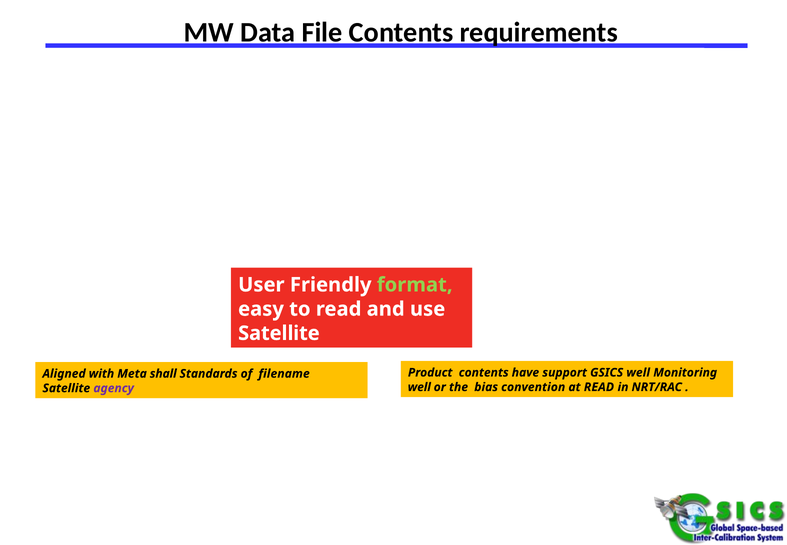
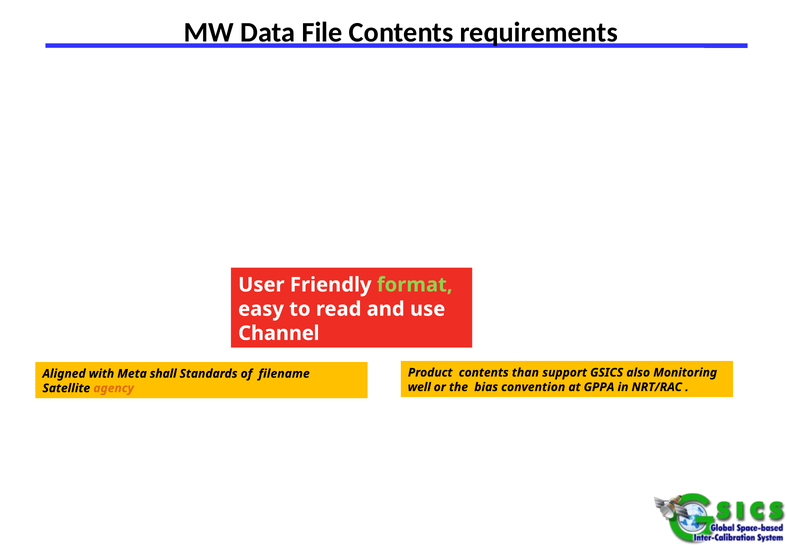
Satellite: Satellite -> Channel (279, 333)
have: have -> than (525, 372)
GSICS well: well -> also (638, 372)
at READ: READ -> GPPA (599, 387)
agency colour: purple -> orange (114, 388)
